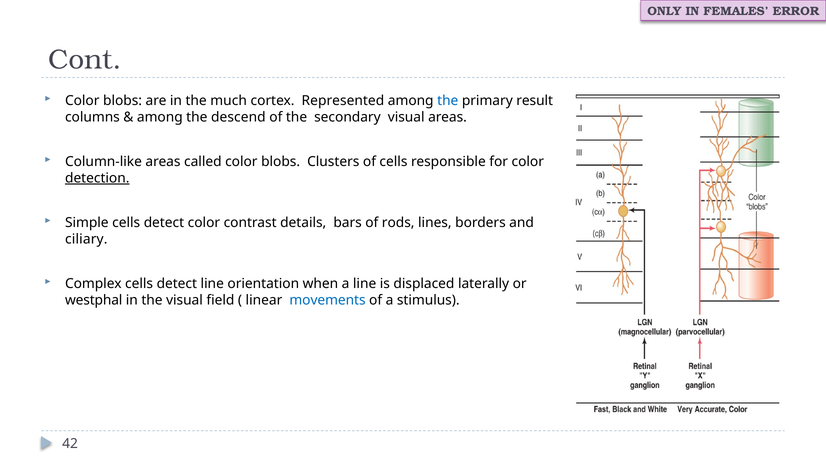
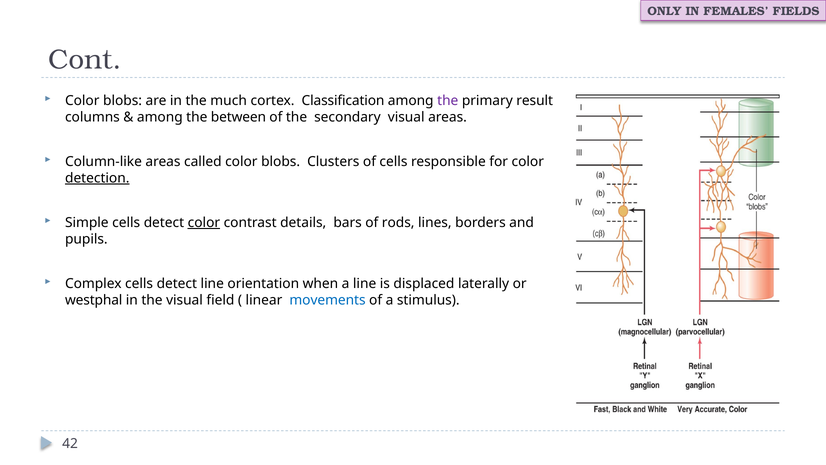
ERROR: ERROR -> FIELDS (796, 11)
Represented: Represented -> Classification (343, 101)
the colour: blue -> purple (448, 101)
descend: descend -> between (238, 117)
color underline: none -> present (204, 222)
ciliary: ciliary -> pupils (86, 239)
